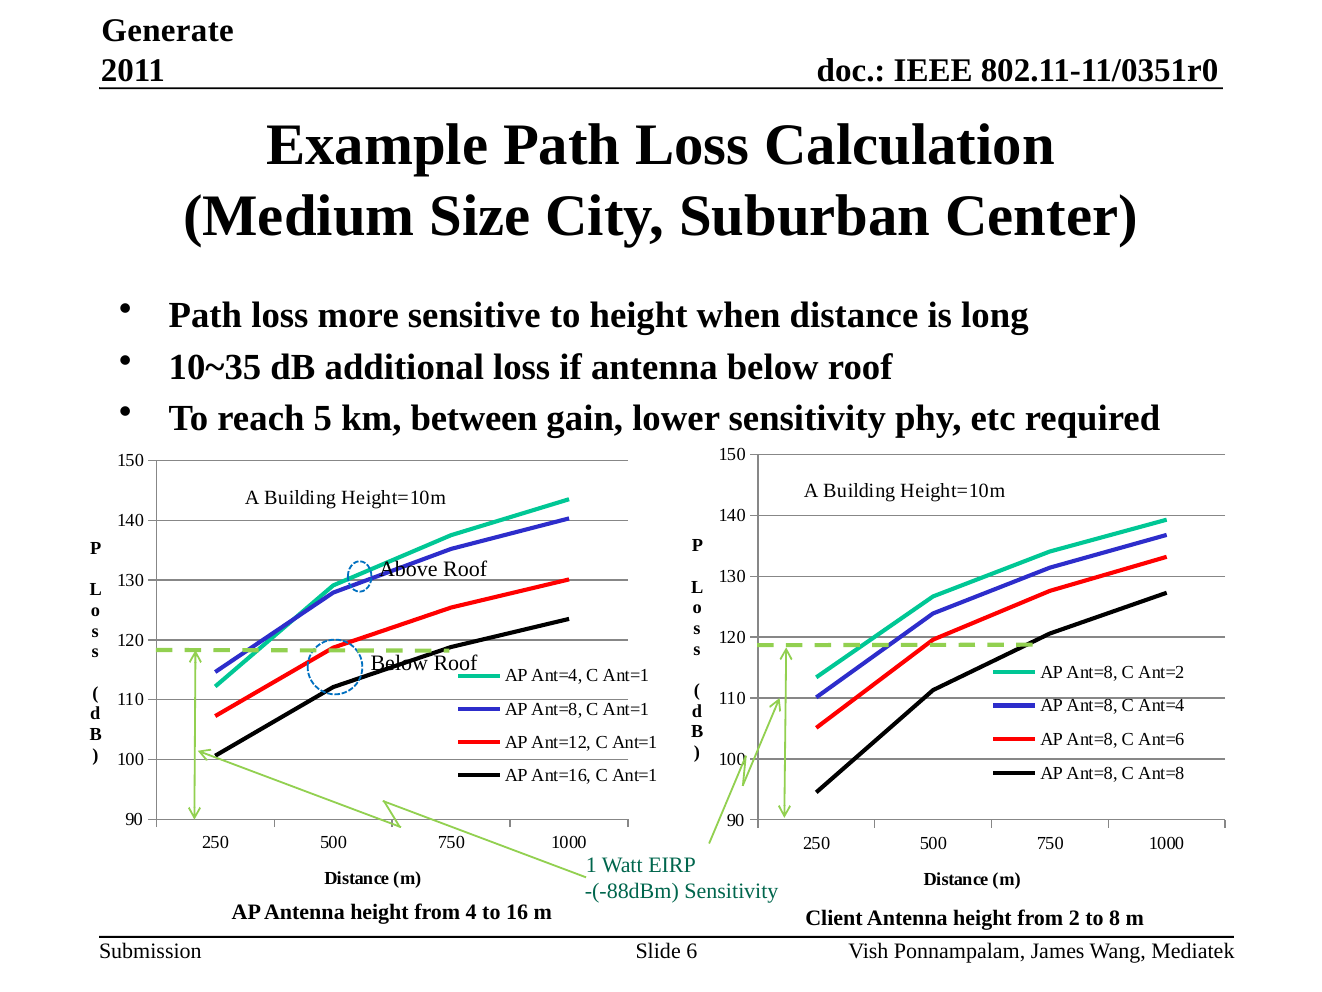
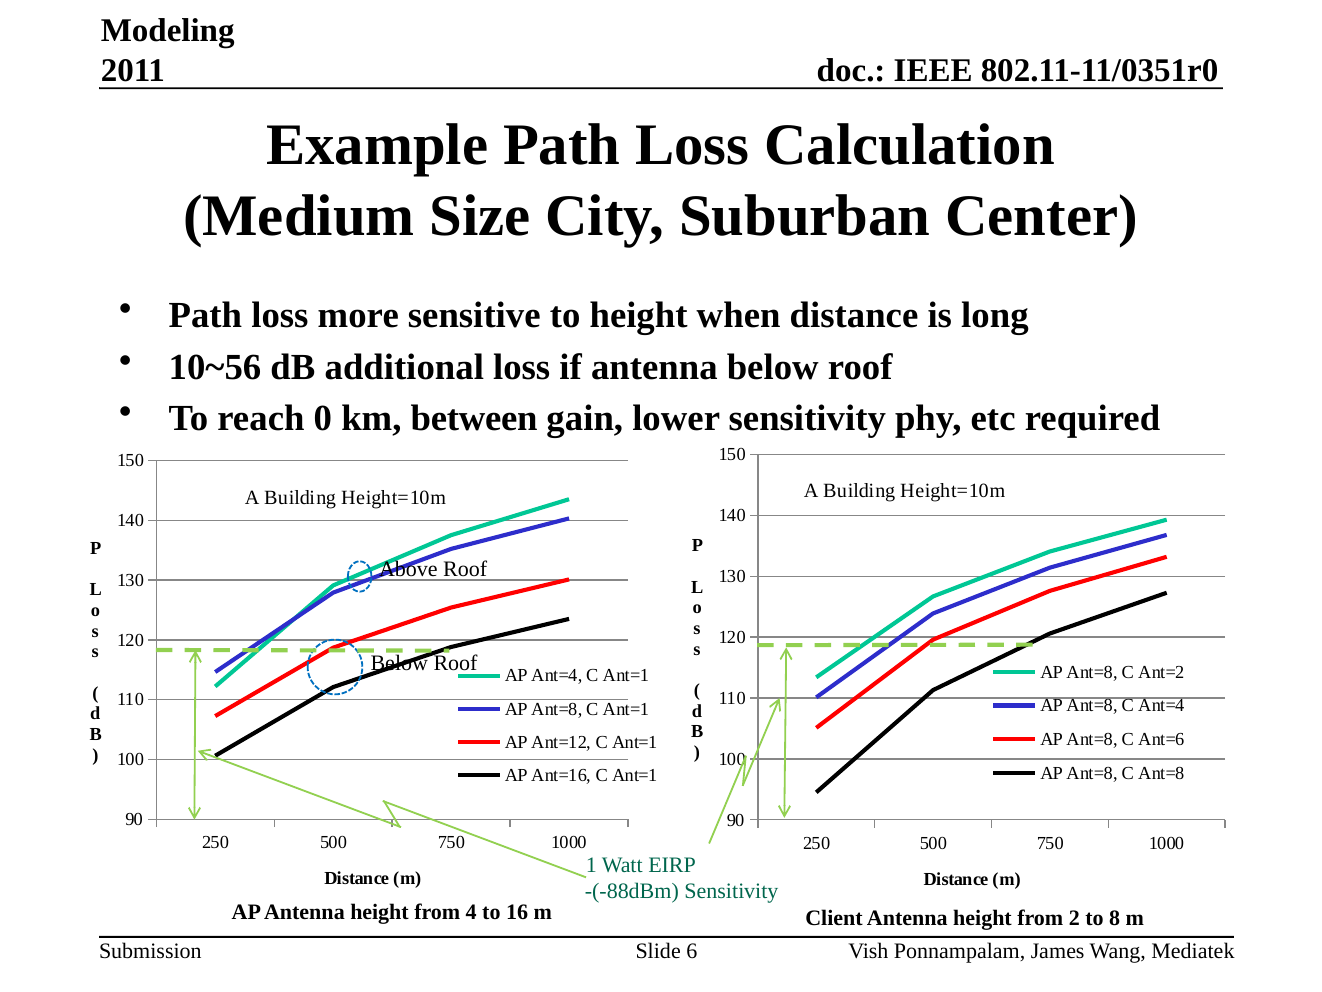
Generate: Generate -> Modeling (168, 31)
10~35: 10~35 -> 10~56 (215, 367)
5: 5 -> 0 (323, 418)
